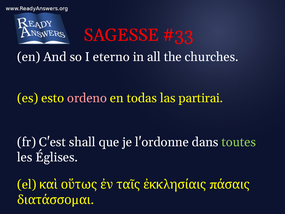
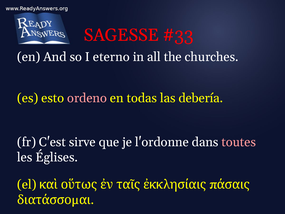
partirai: partirai -> debería (201, 98)
shall: shall -> sirve (82, 142)
toutes colour: light green -> pink (239, 142)
